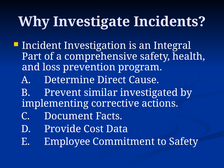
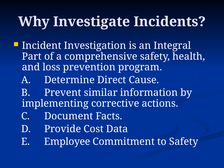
investigated: investigated -> information (149, 93)
